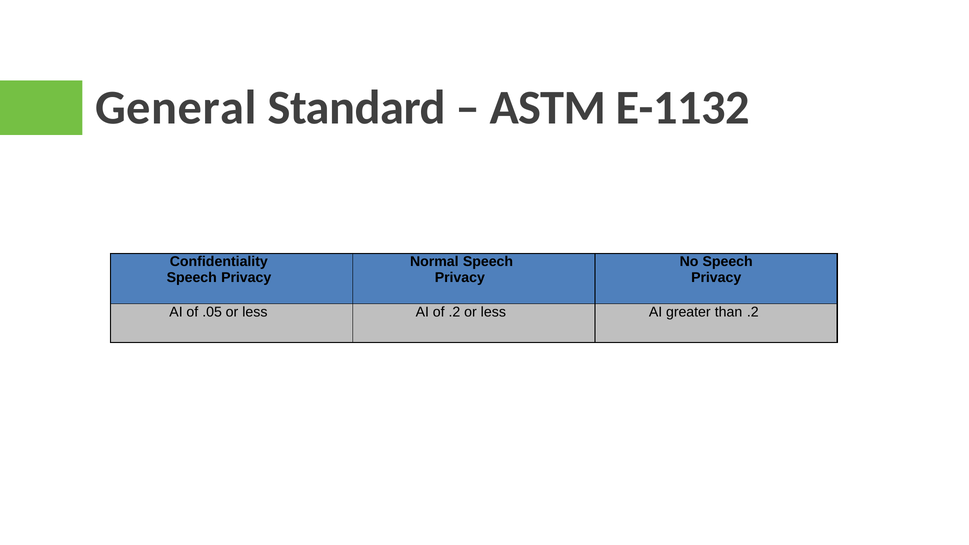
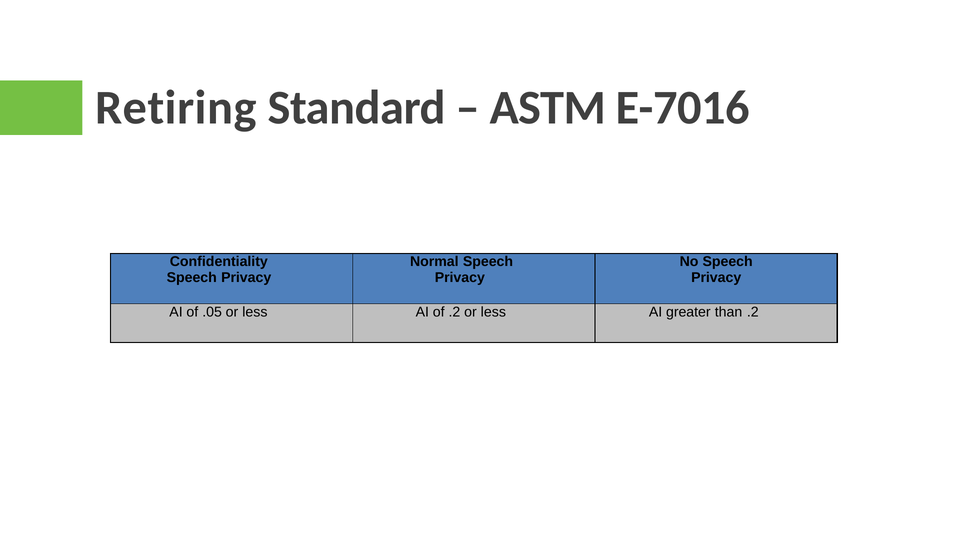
General: General -> Retiring (176, 108)
E-1132: E-1132 -> E-7016 (683, 108)
